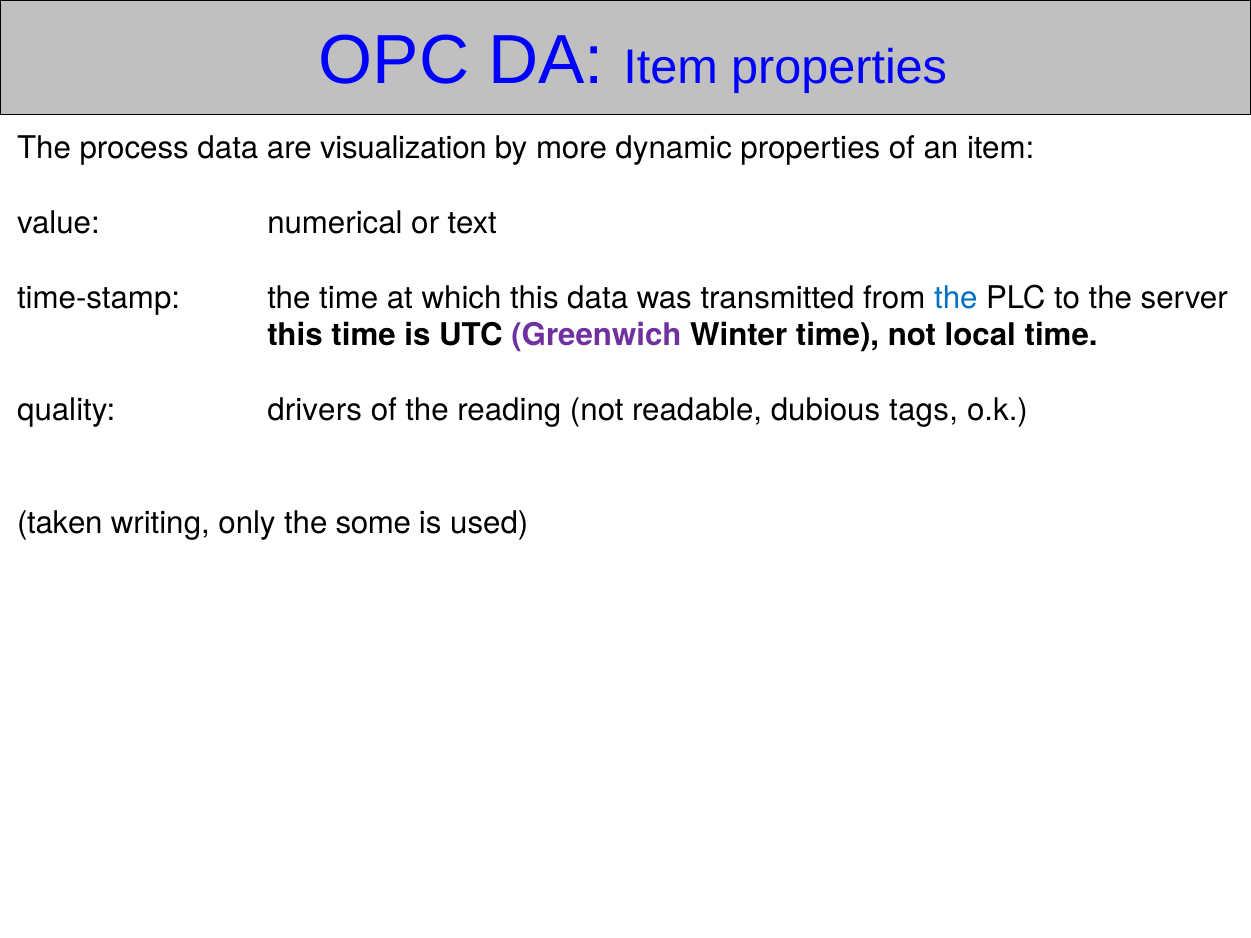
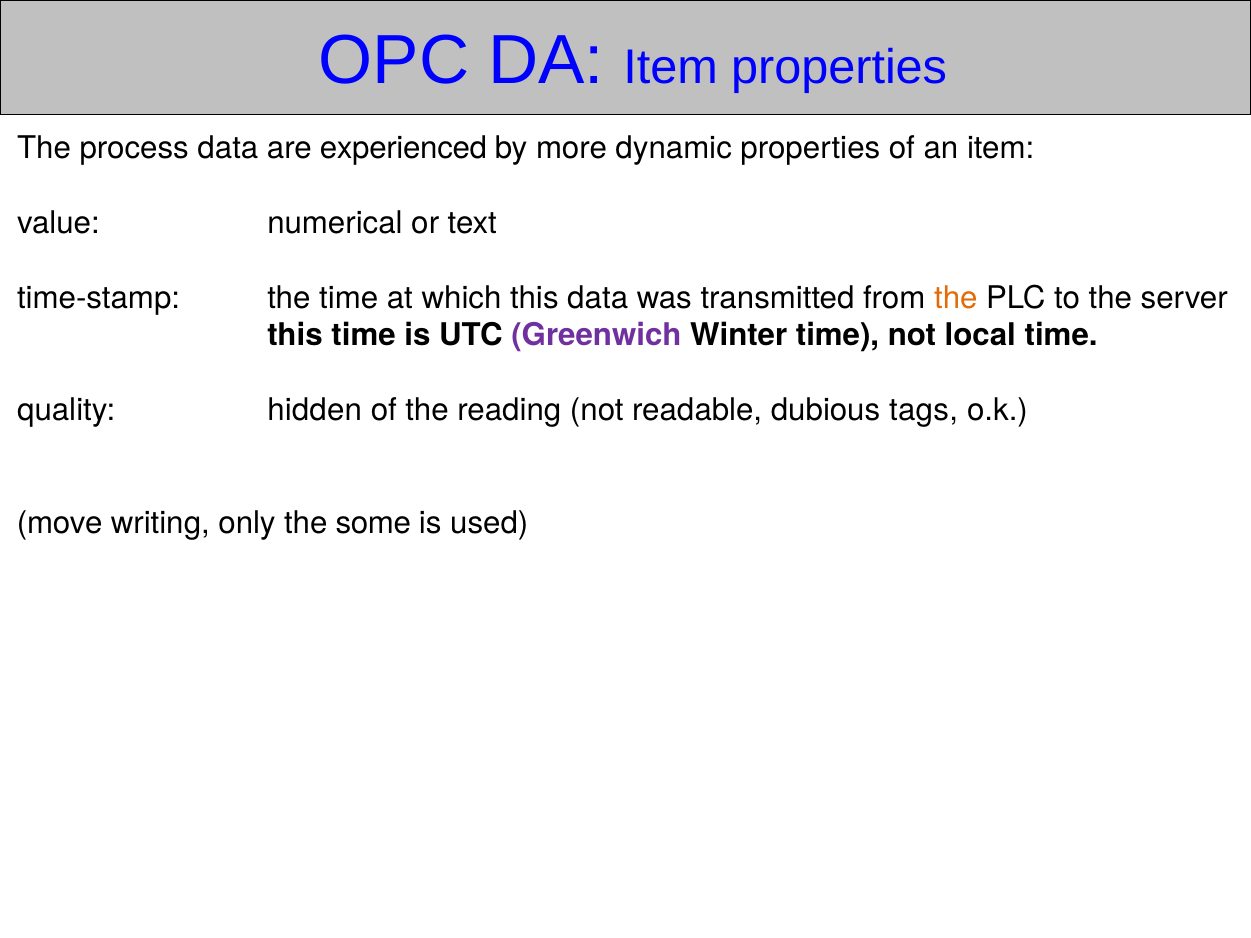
visualization: visualization -> experienced (403, 148)
the colour: blue -> orange (956, 298)
drivers: drivers -> hidden (315, 411)
taken: taken -> move (60, 523)
